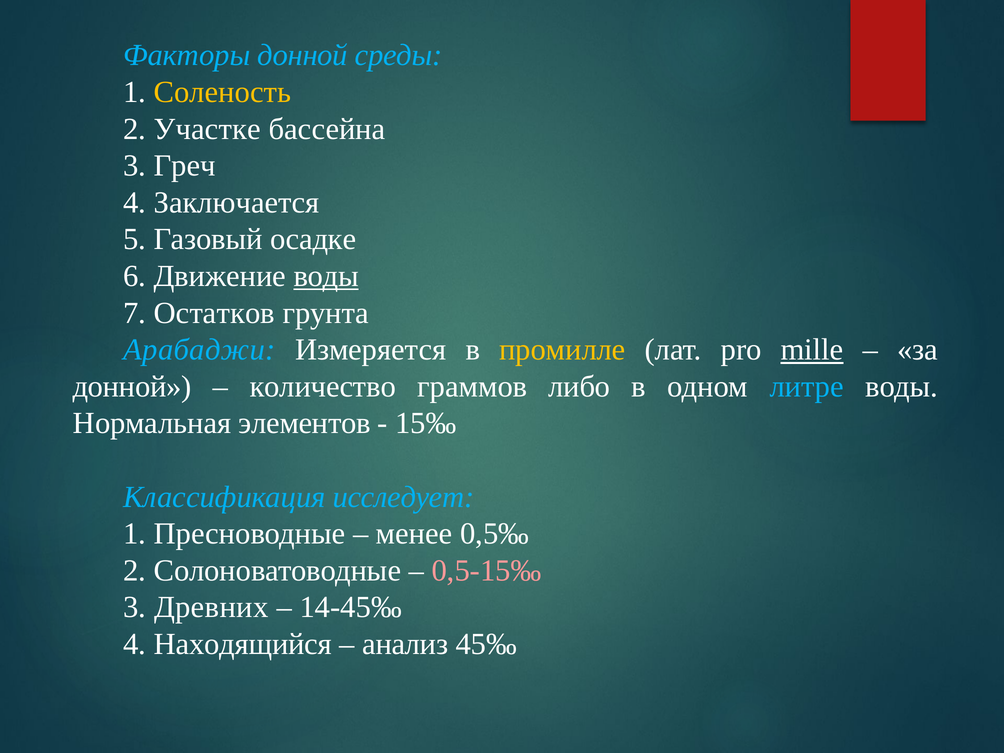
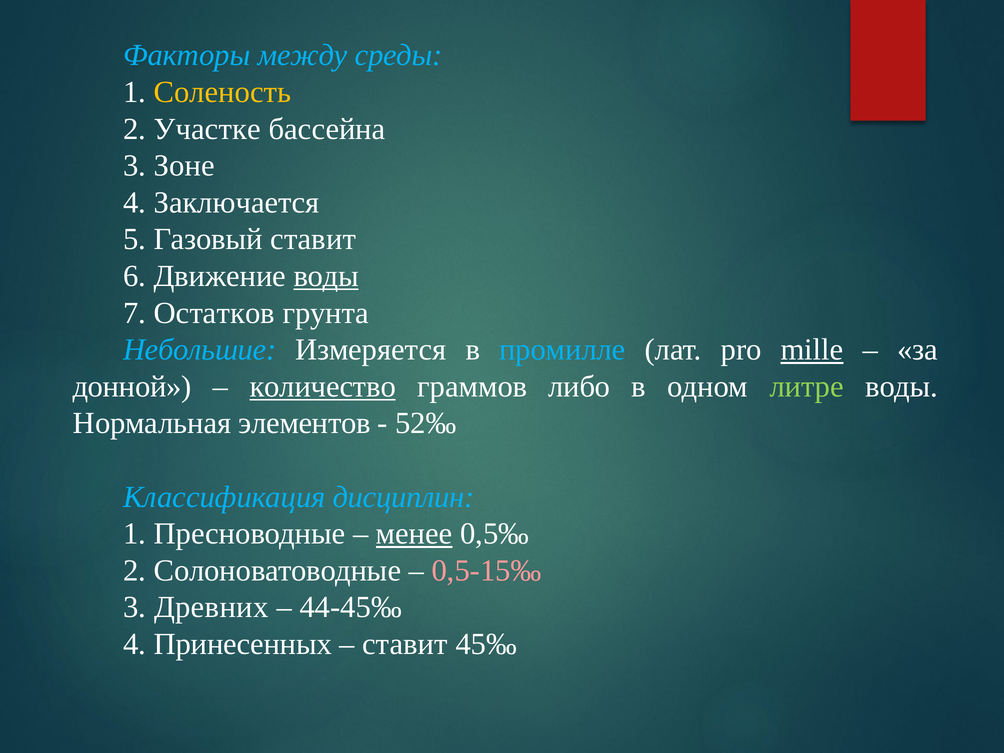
Факторы донной: донной -> между (303, 55)
Греч: Греч -> Зоне (184, 166)
Газовый осадке: осадке -> ставит (313, 239)
Арабаджи: Арабаджи -> Небольшие (200, 350)
промилле colour: yellow -> light blue (562, 350)
количество underline: none -> present (323, 386)
литре colour: light blue -> light green (807, 386)
15‰: 15‰ -> 52‰ (426, 423)
исследует: исследует -> дисциплин (403, 497)
менее underline: none -> present (414, 534)
14-45‰: 14-45‰ -> 44-45‰ (351, 607)
Находящийся: Находящийся -> Принесенных (243, 644)
анализ: анализ -> ставит (405, 644)
